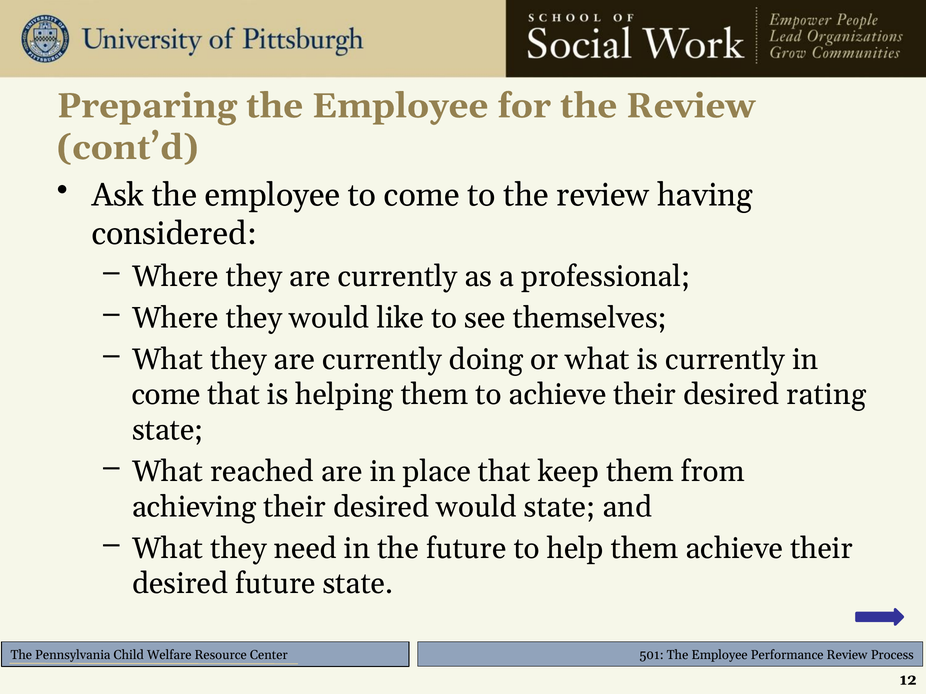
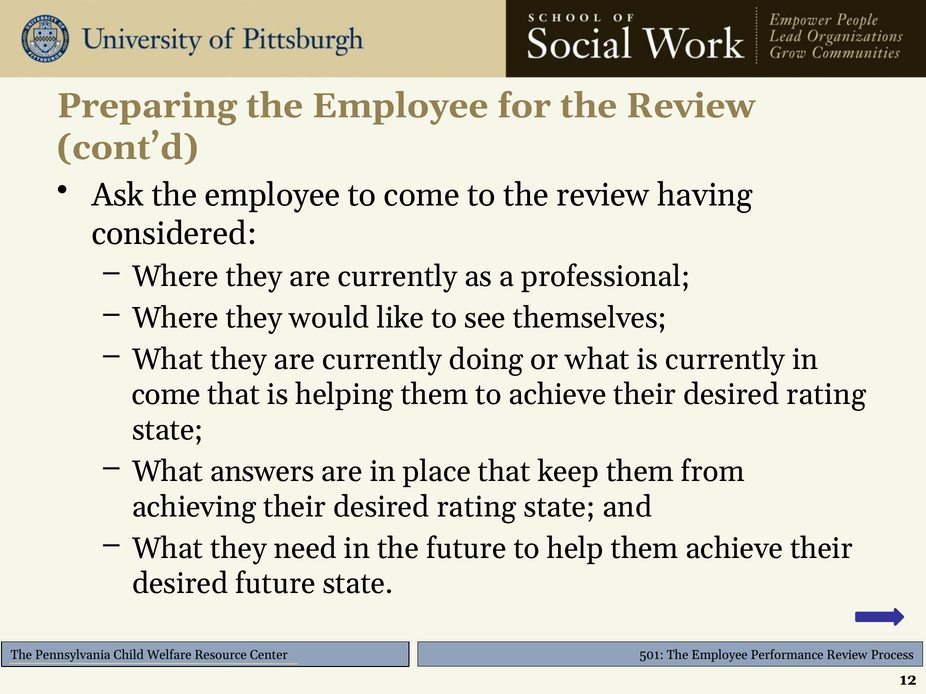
reached: reached -> answers (262, 472)
achieving their desired would: would -> rating (476, 507)
